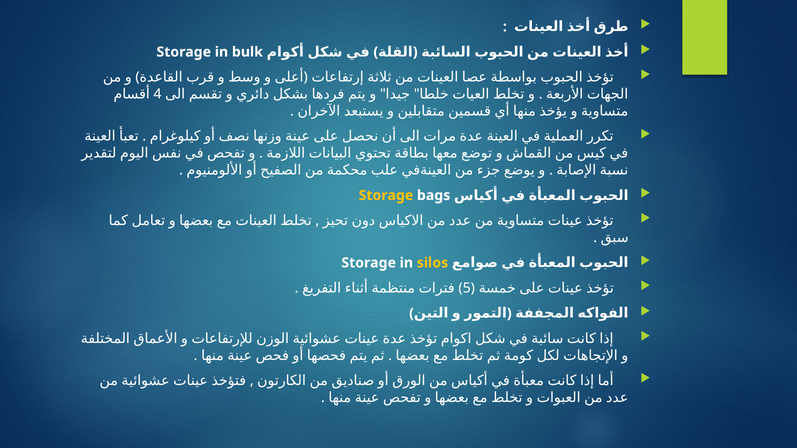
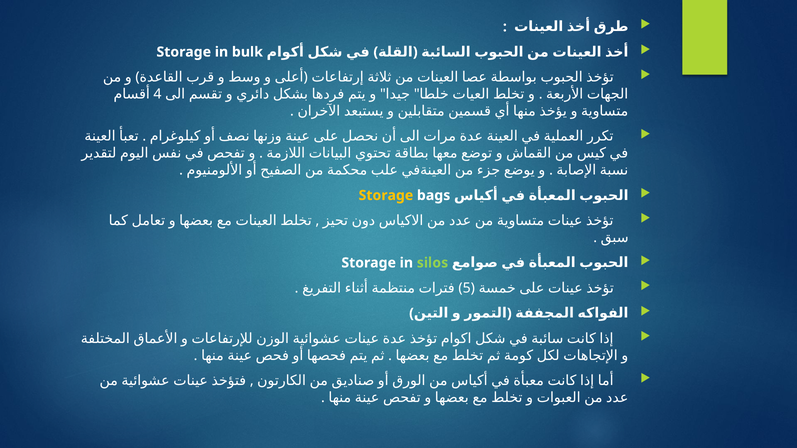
silos colour: yellow -> light green (432, 263)
